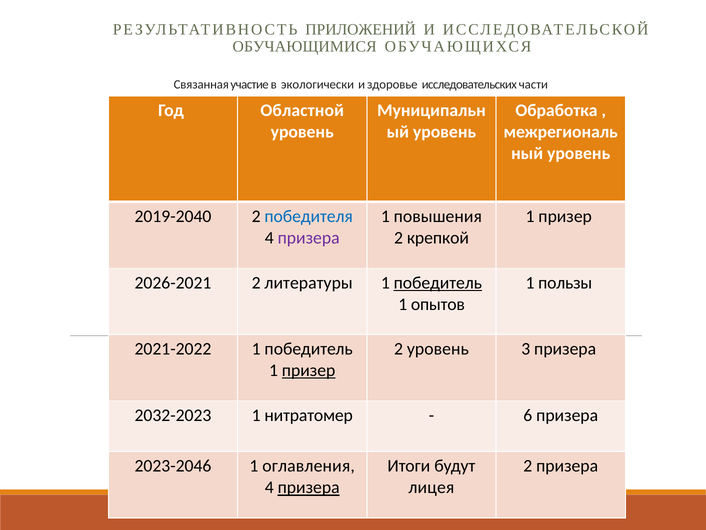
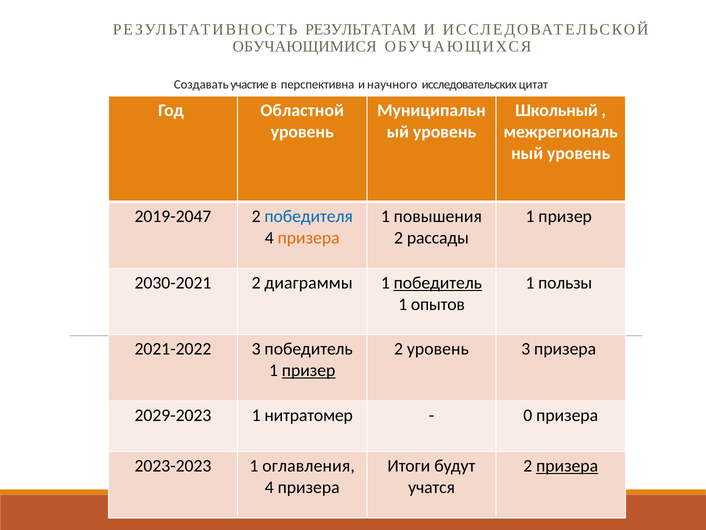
ПРИЛОЖЕНИЙ: ПРИЛОЖЕНИЙ -> РЕЗУЛЬТАТАМ (361, 29)
Связанная: Связанная -> Создавать (201, 85)
экологически: экологически -> перспективна (318, 85)
здоровье: здоровье -> научного (392, 85)
части: части -> цитат (533, 85)
Обработка: Обработка -> Школьный (557, 110)
2019-2040: 2019-2040 -> 2019-2047 (173, 216)
призера colour: purple -> orange (309, 238)
крепкой: крепкой -> рассады (438, 238)
2026-2021: 2026-2021 -> 2030-2021 (173, 282)
литературы: литературы -> диаграммы (309, 282)
2021-2022 1: 1 -> 3 (256, 349)
2032-2023: 2032-2023 -> 2029-2023 (173, 415)
6: 6 -> 0 (528, 415)
2023-2046: 2023-2046 -> 2023-2023 (173, 466)
призера underline: none -> present (567, 466)
призера underline: present -> none (309, 487)
лицея: лицея -> учатся (432, 487)
